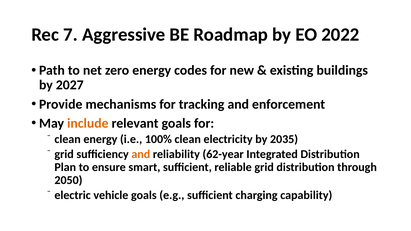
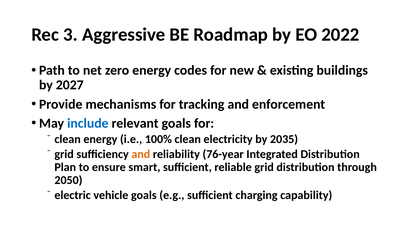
7: 7 -> 3 (71, 35)
include colour: orange -> blue (88, 123)
62-year: 62-year -> 76-year (223, 154)
